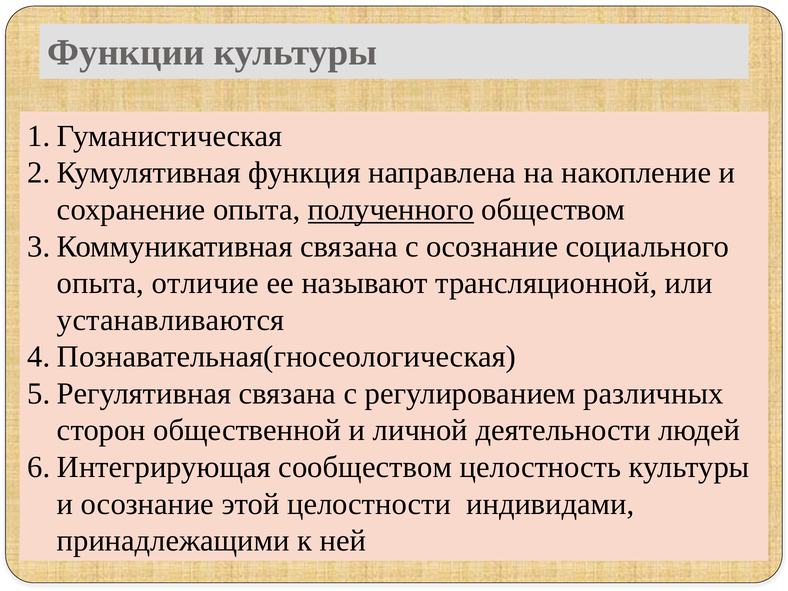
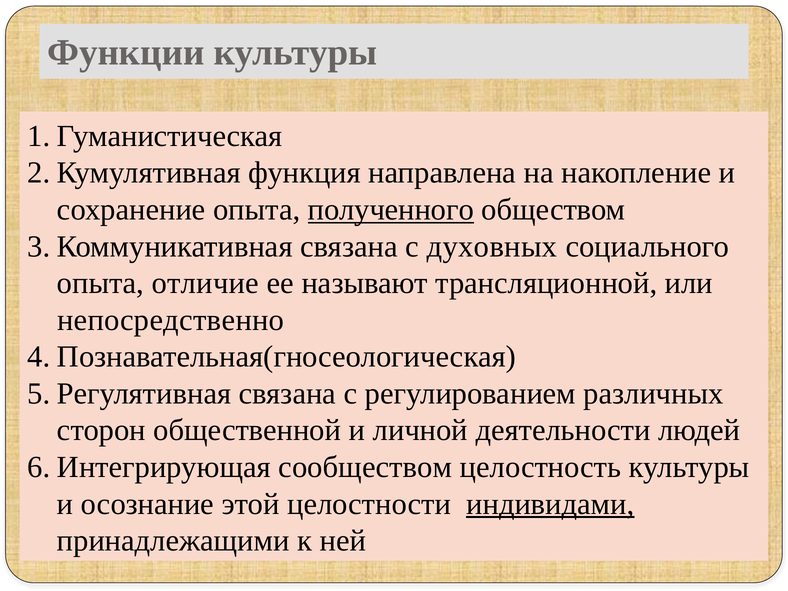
с осознание: осознание -> духовных (492, 246)
устанавливаются: устанавливаются -> непосредственно (171, 320)
индивидами underline: none -> present (550, 504)
